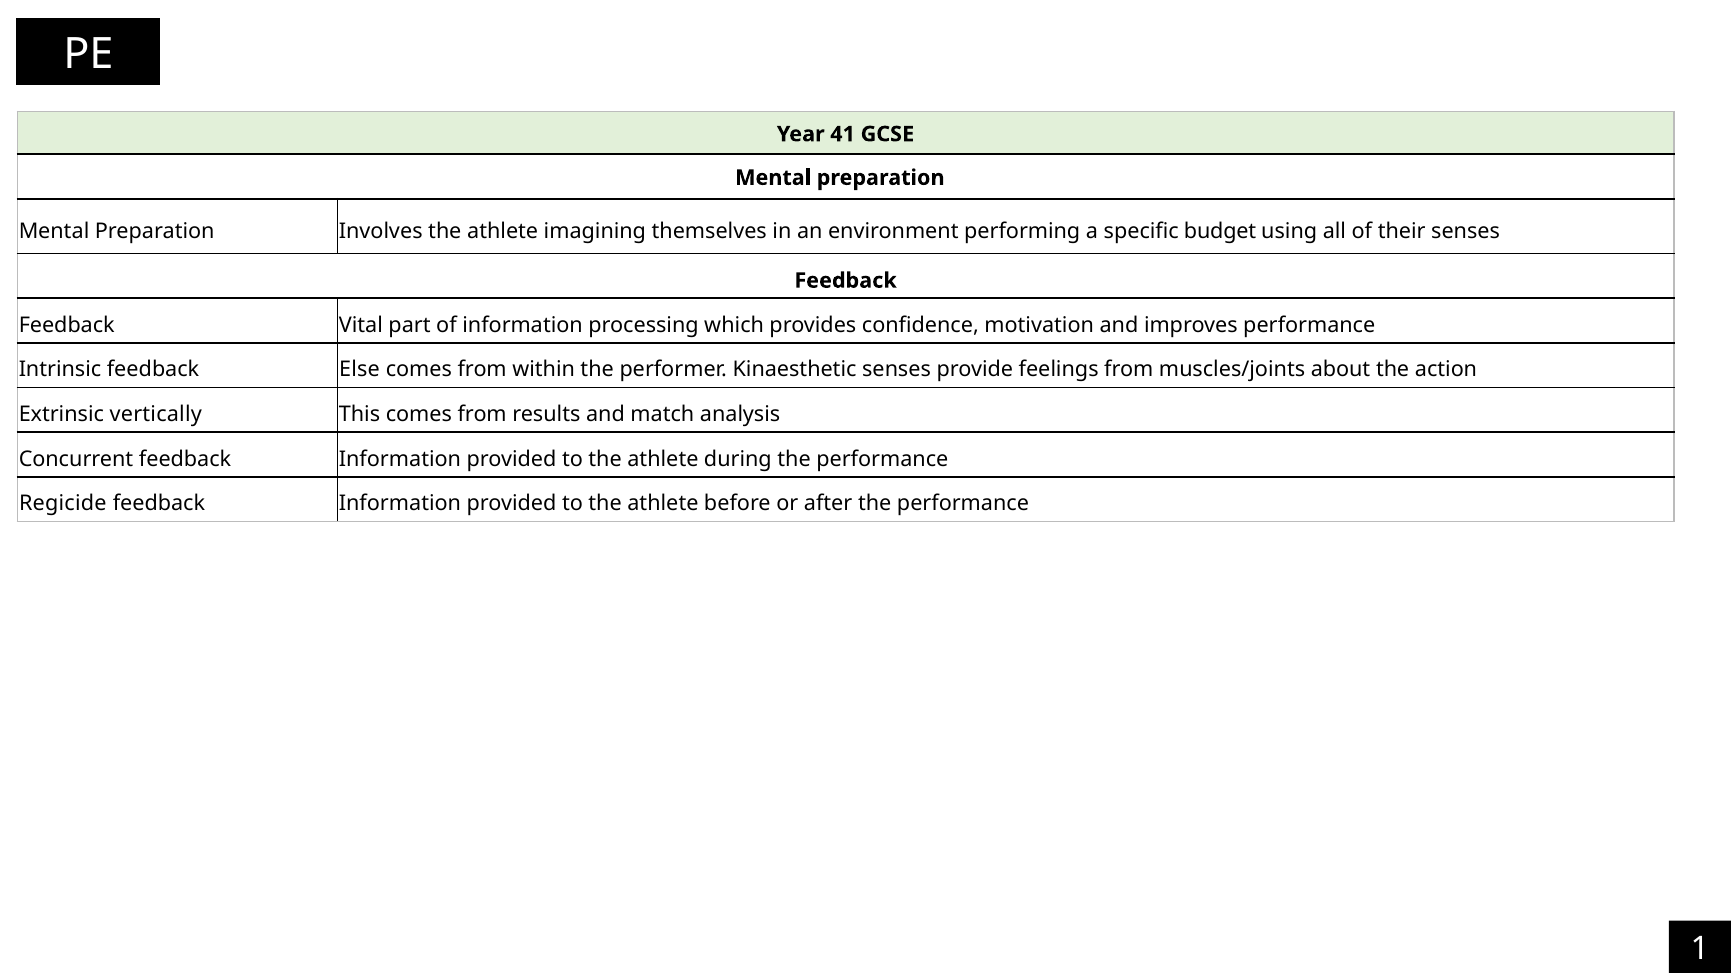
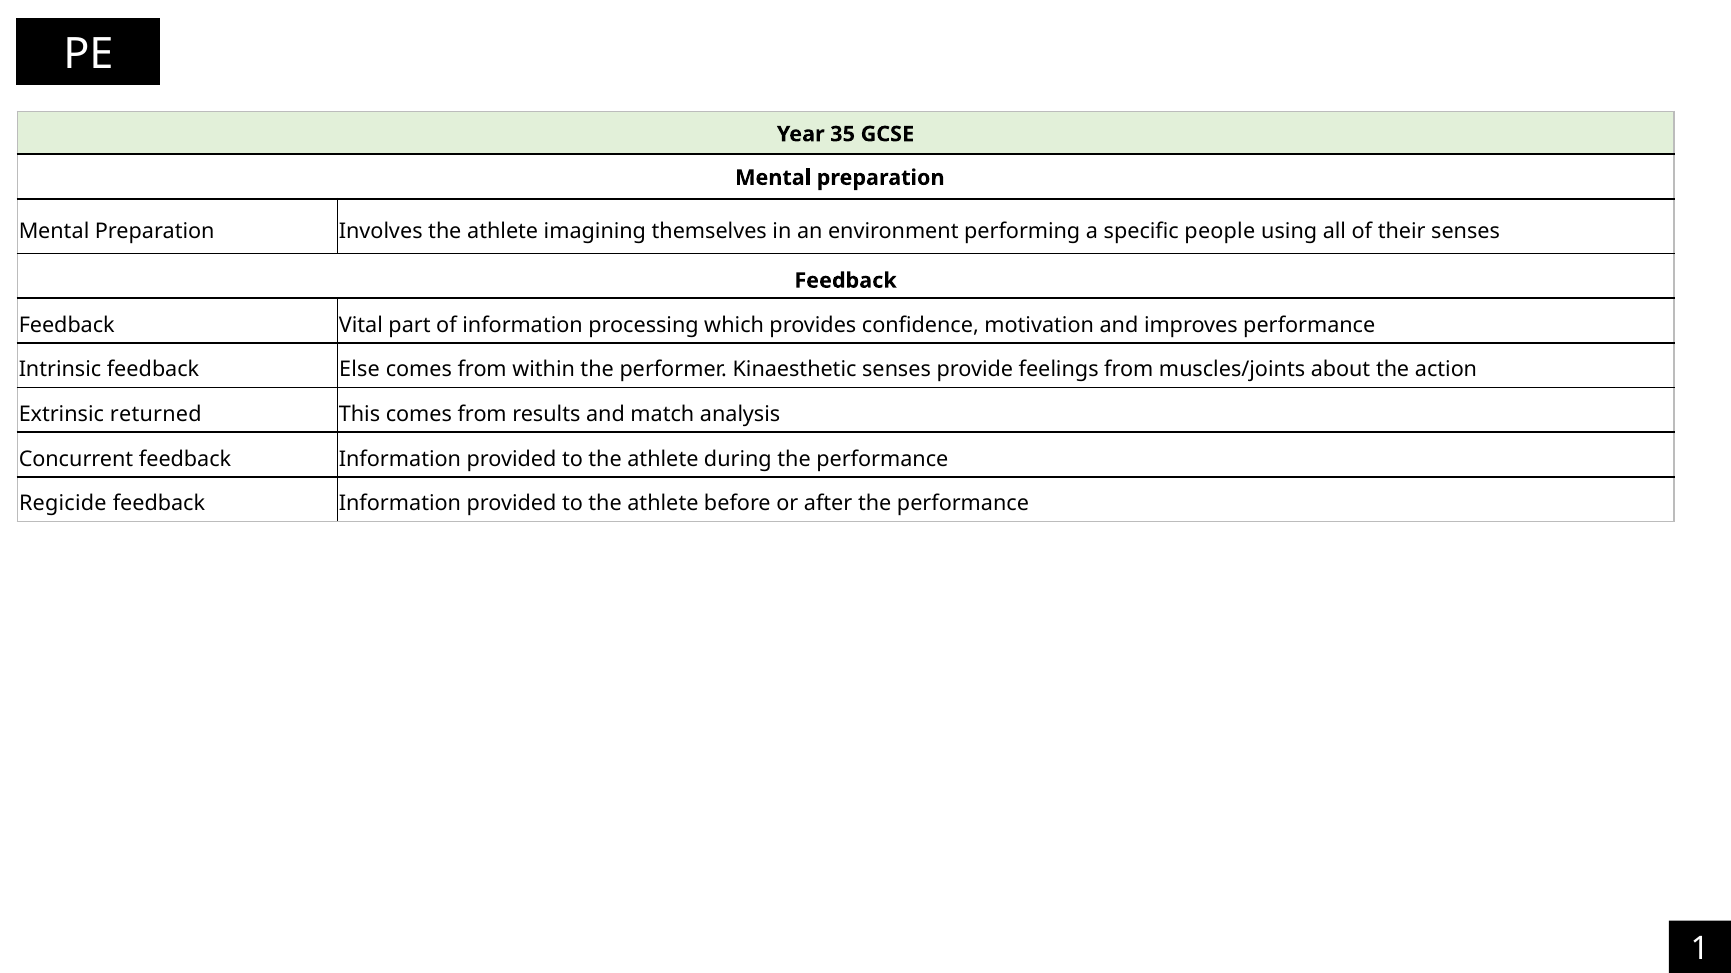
41: 41 -> 35 (843, 134)
budget: budget -> people (1220, 231)
vertically: vertically -> returned (156, 415)
